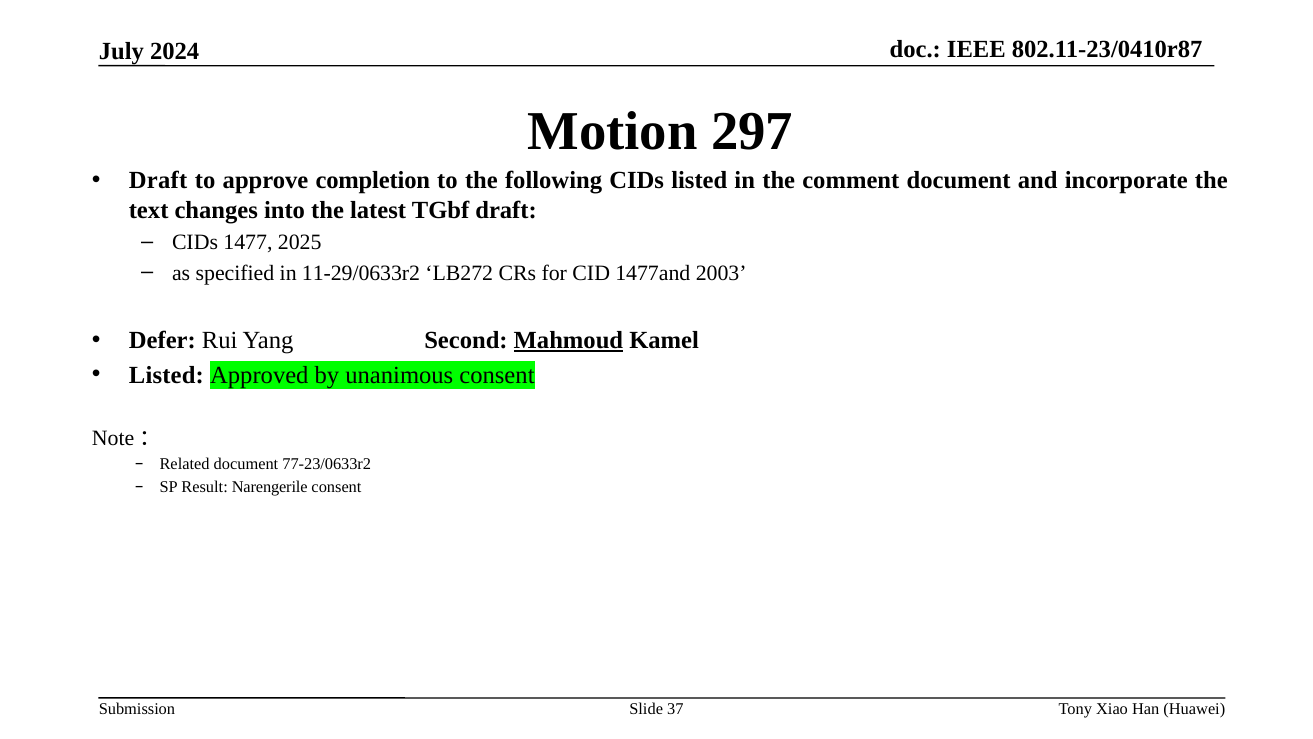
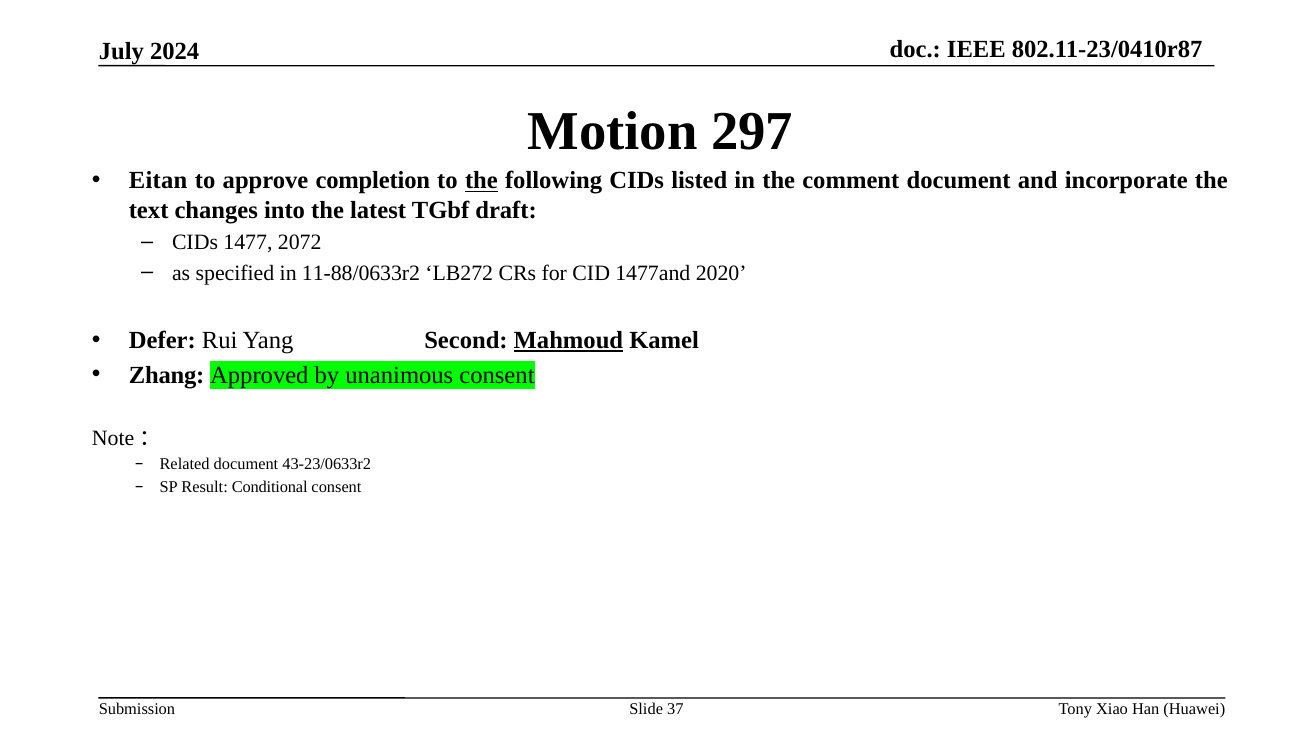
Draft: Draft -> Eitan (158, 181)
the underline: none -> present (481, 181)
2025: 2025 -> 2072 (300, 242)
11-29/0633r2: 11-29/0633r2 -> 11-88/0633r2 (361, 273)
2003: 2003 -> 2020 (721, 273)
Listed: Listed -> Zhang (167, 375)
77-23/0633r2: 77-23/0633r2 -> 43-23/0633r2 (327, 463)
Narengerile: Narengerile -> Conditional (270, 486)
